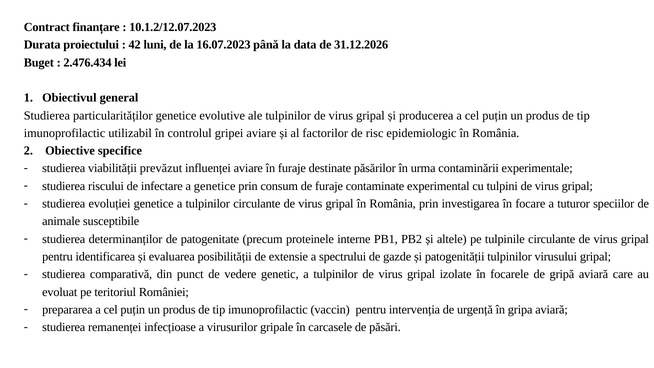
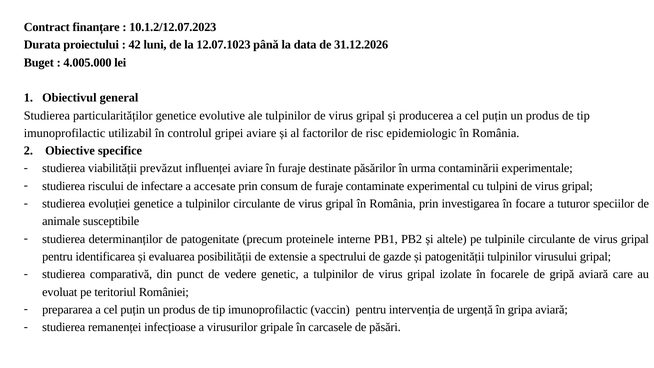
16.07.2023: 16.07.2023 -> 12.07.1023 (224, 45)
2.476.434: 2.476.434 -> 4.005.000 (88, 62)
a genetice: genetice -> accesate (215, 186)
